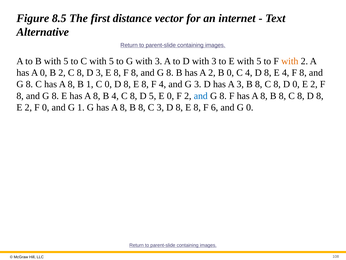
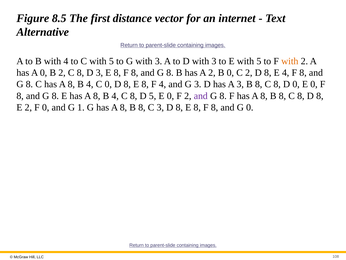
B with 5: 5 -> 4 (66, 61)
C 4: 4 -> 2 (249, 73)
1: 1 -> 4 (90, 84)
0 E 2: 2 -> 0 (314, 84)
and colour: blue -> purple (201, 96)
6: 6 -> 8 (215, 107)
